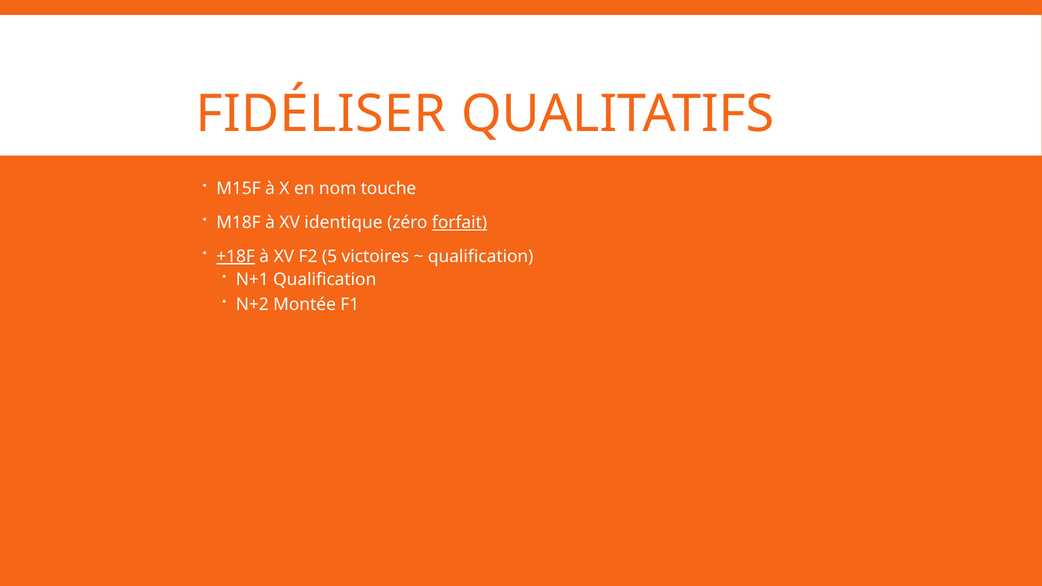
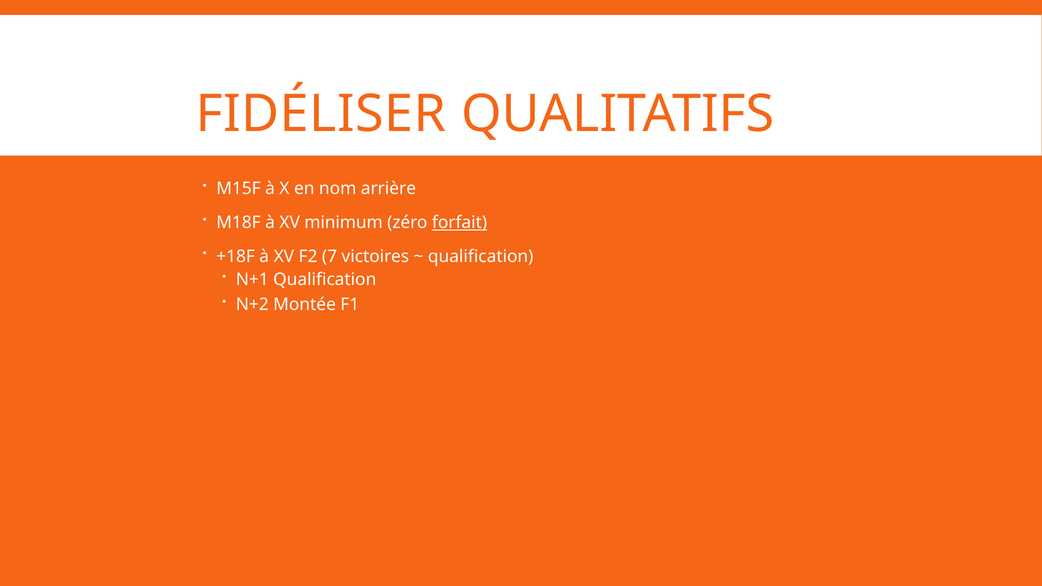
touche: touche -> arrière (388, 189)
identique: identique -> minimum (344, 222)
+18F underline: present -> none (236, 256)
5: 5 -> 7 (330, 256)
